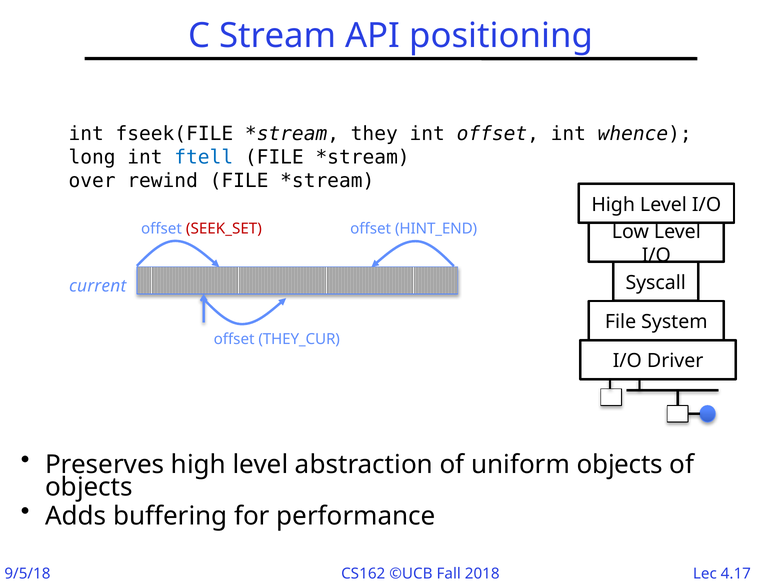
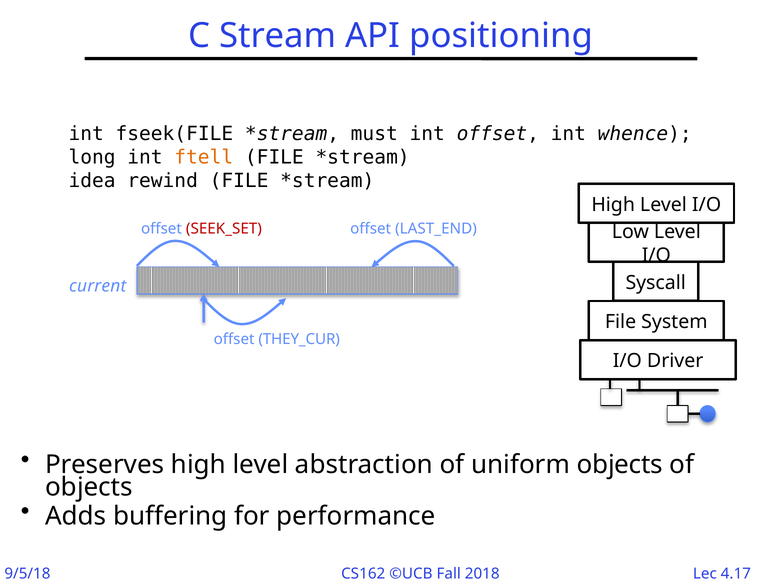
they: they -> must (374, 134)
ftell colour: blue -> orange (204, 157)
over: over -> idea (92, 181)
HINT_END: HINT_END -> LAST_END (436, 229)
